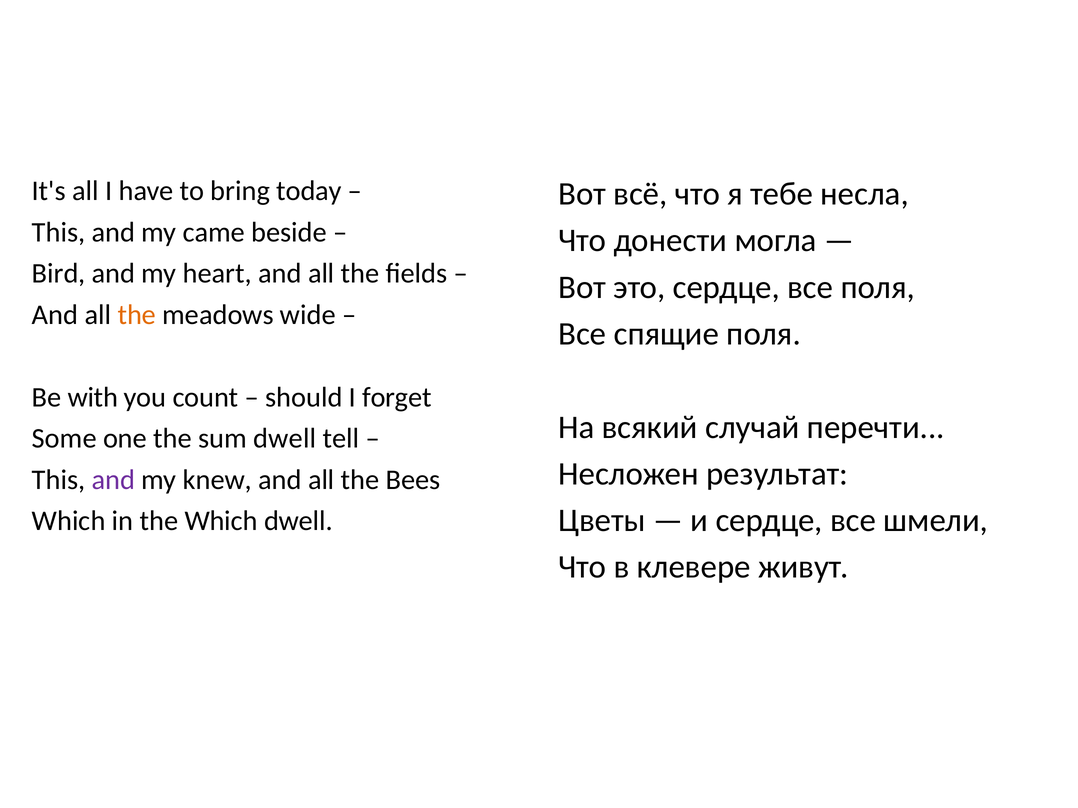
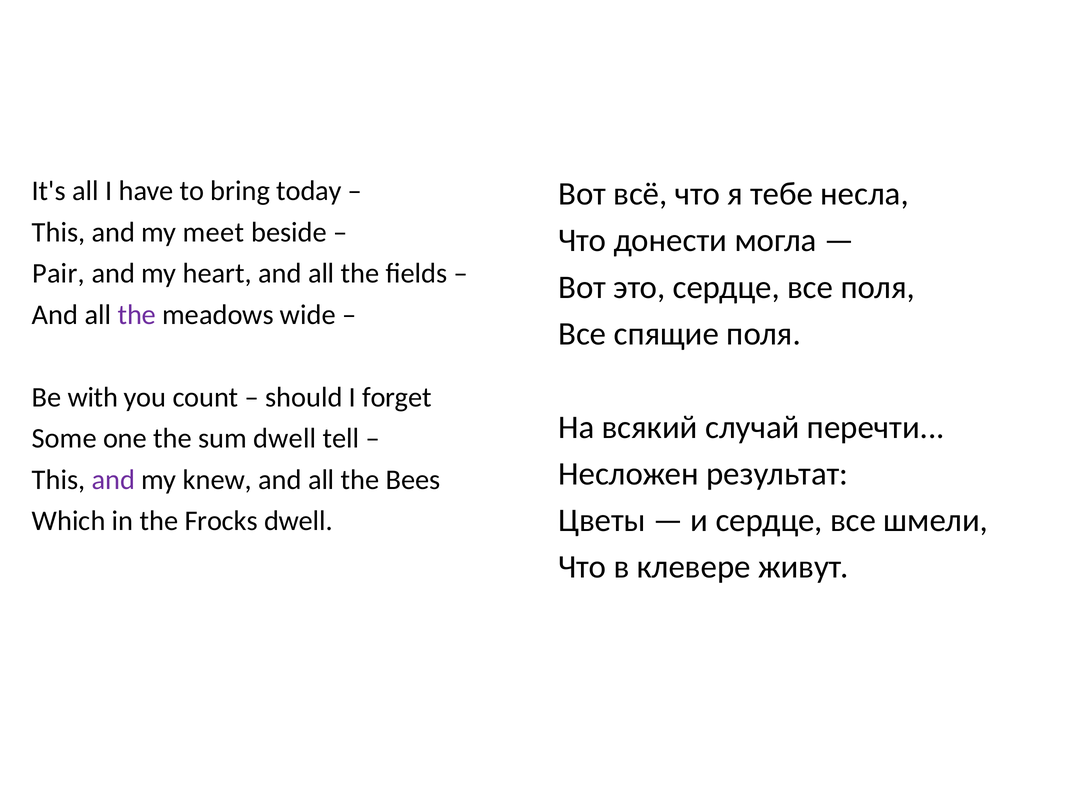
came: came -> meet (214, 232)
Bird: Bird -> Pair (59, 274)
the colour: orange -> purple (137, 315)
the Which: Which -> Frocks (221, 521)
